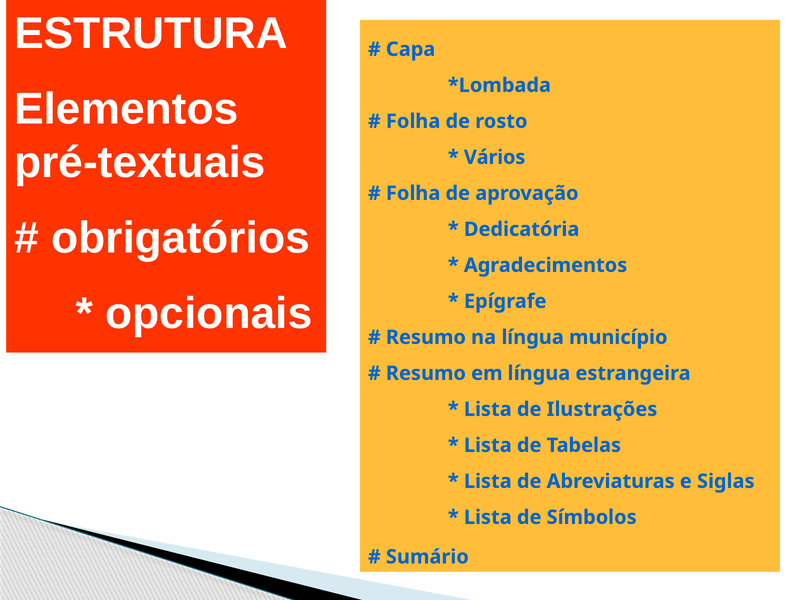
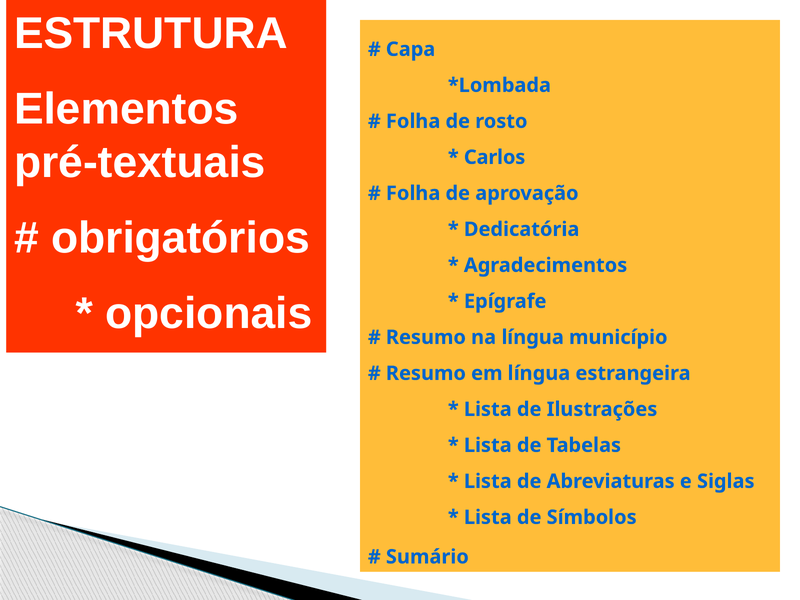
Vários: Vários -> Carlos (495, 157)
